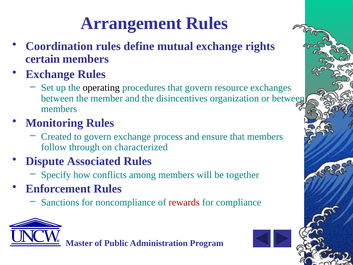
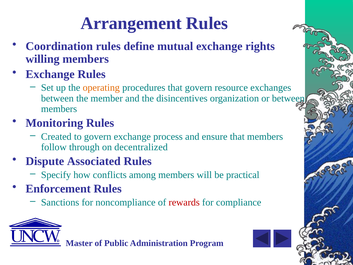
certain: certain -> willing (43, 59)
operating colour: black -> orange (101, 88)
characterized: characterized -> decentralized (141, 147)
together: together -> practical (243, 175)
